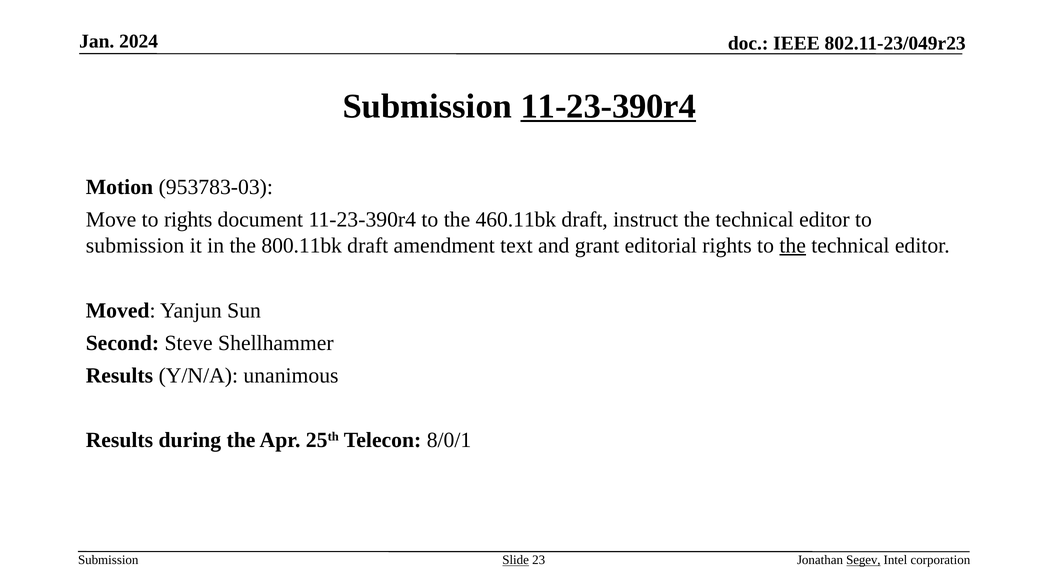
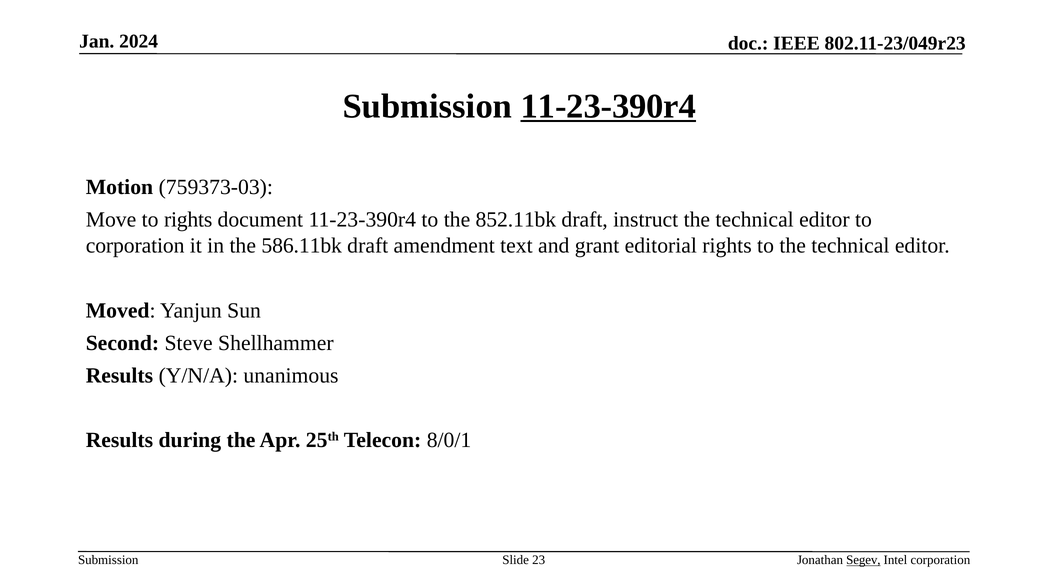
953783-03: 953783-03 -> 759373-03 (216, 187)
460.11bk: 460.11bk -> 852.11bk (516, 220)
submission: submission -> corporation (135, 246)
800.11bk: 800.11bk -> 586.11bk (302, 246)
the underline: present -> none (793, 246)
Slide underline: present -> none (516, 561)
